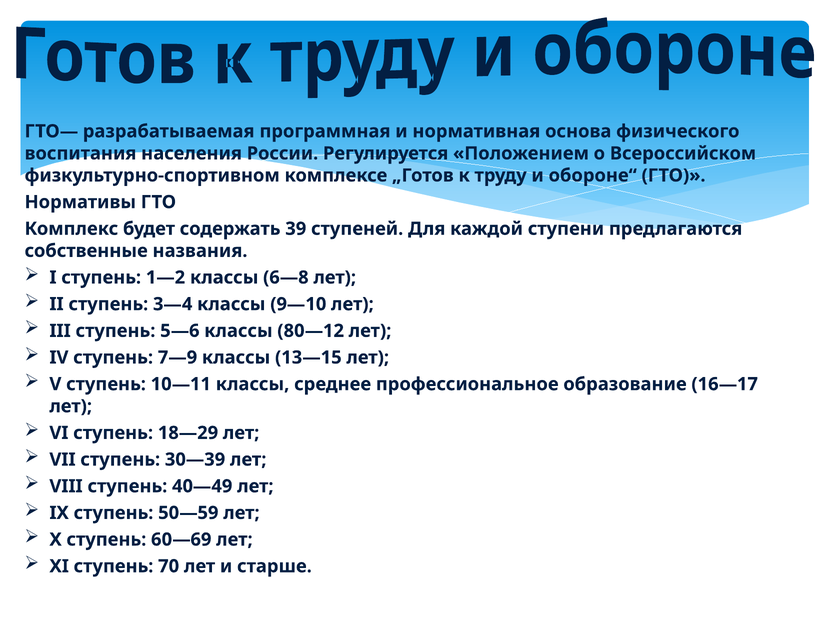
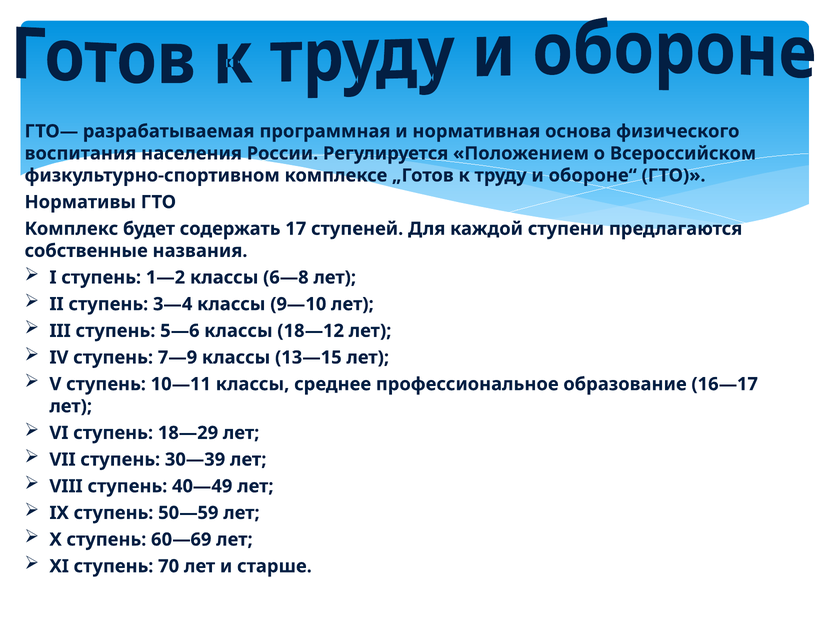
39: 39 -> 17 (296, 229)
80—12: 80—12 -> 18—12 (311, 331)
